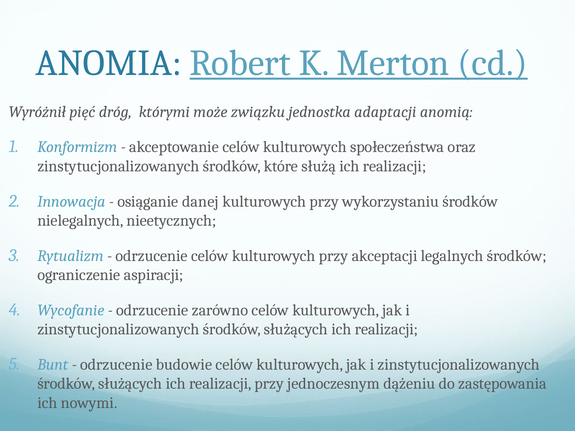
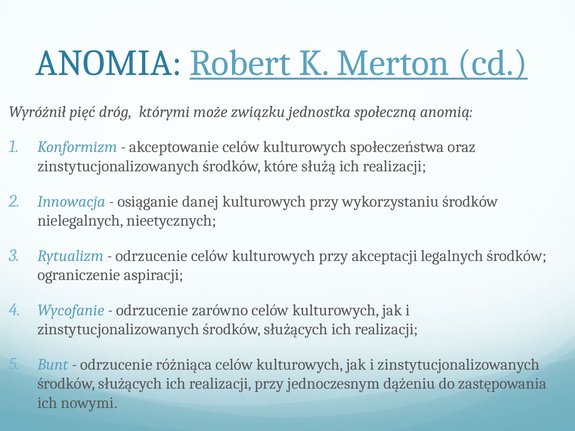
adaptacji: adaptacji -> społeczną (385, 112)
budowie: budowie -> różniąca (184, 365)
